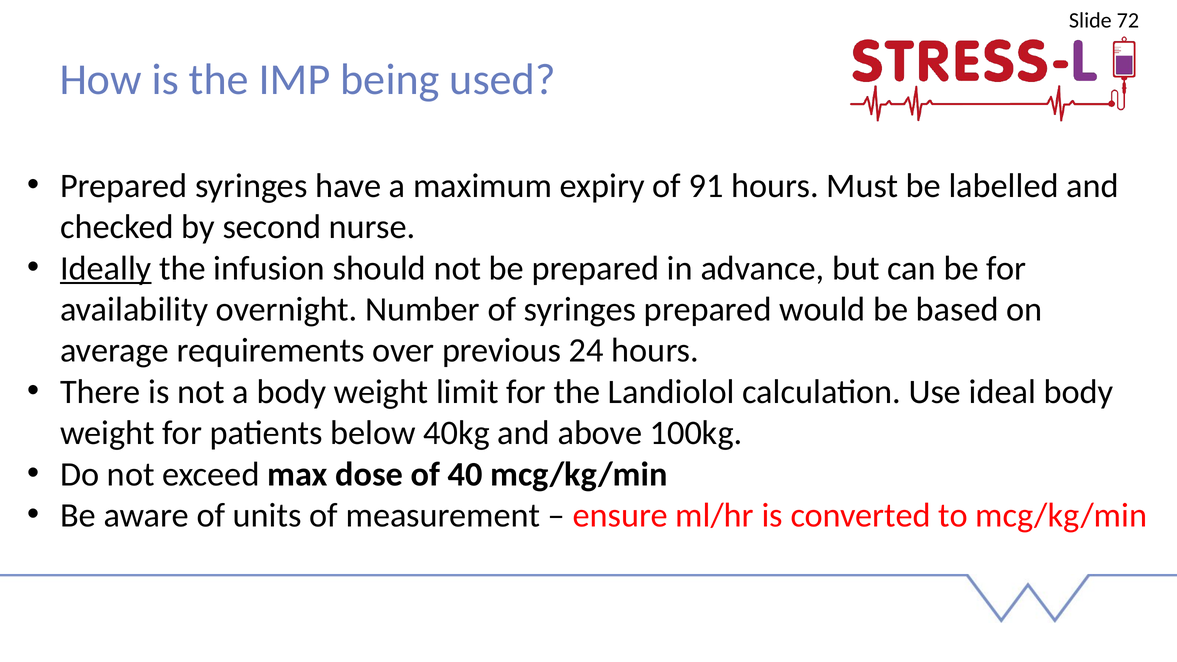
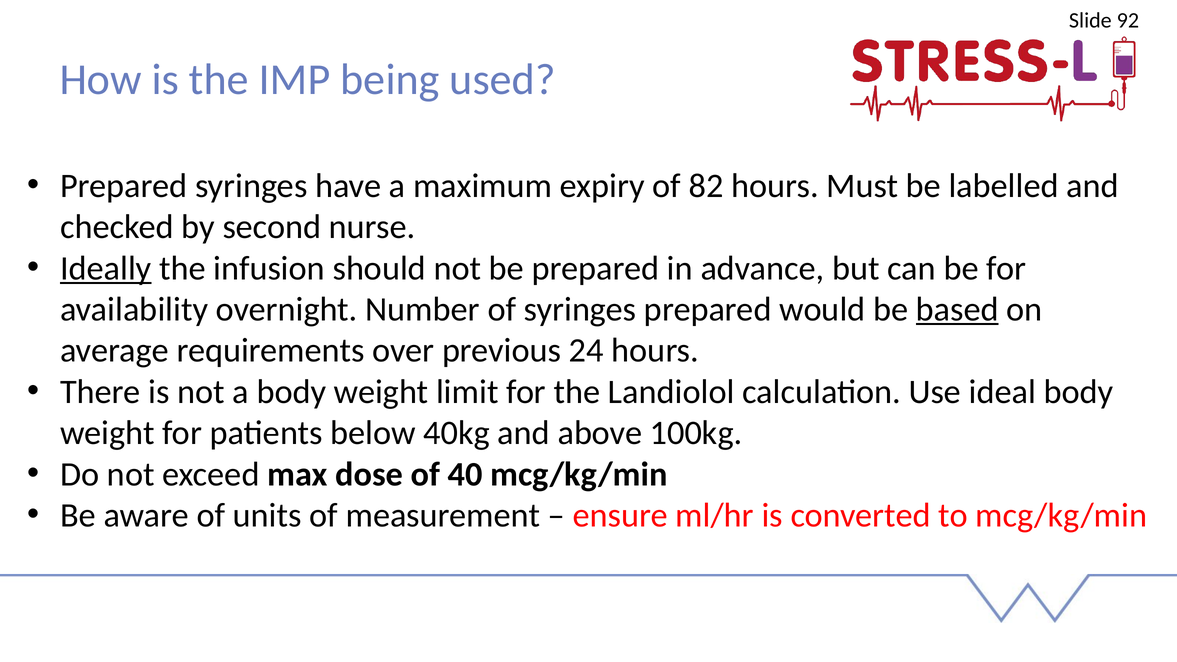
72: 72 -> 92 (1128, 20)
91: 91 -> 82 (706, 186)
based underline: none -> present (957, 309)
